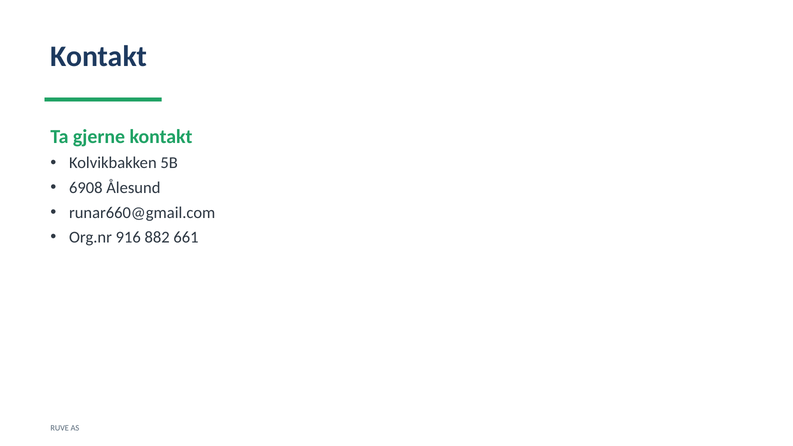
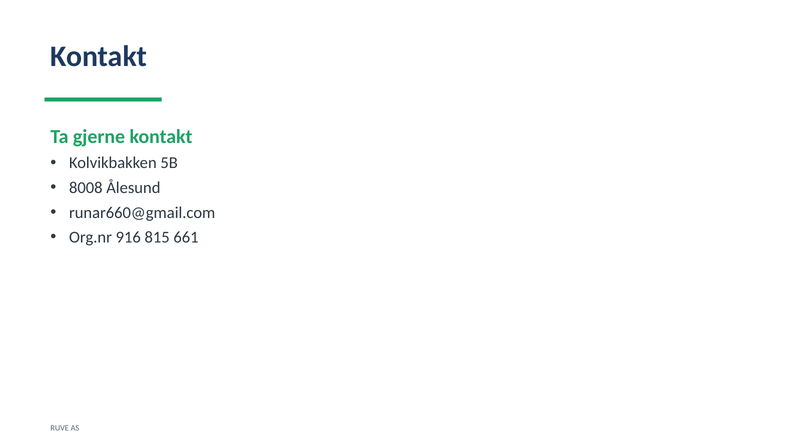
6908: 6908 -> 8008 (86, 188)
882: 882 -> 815 (157, 237)
